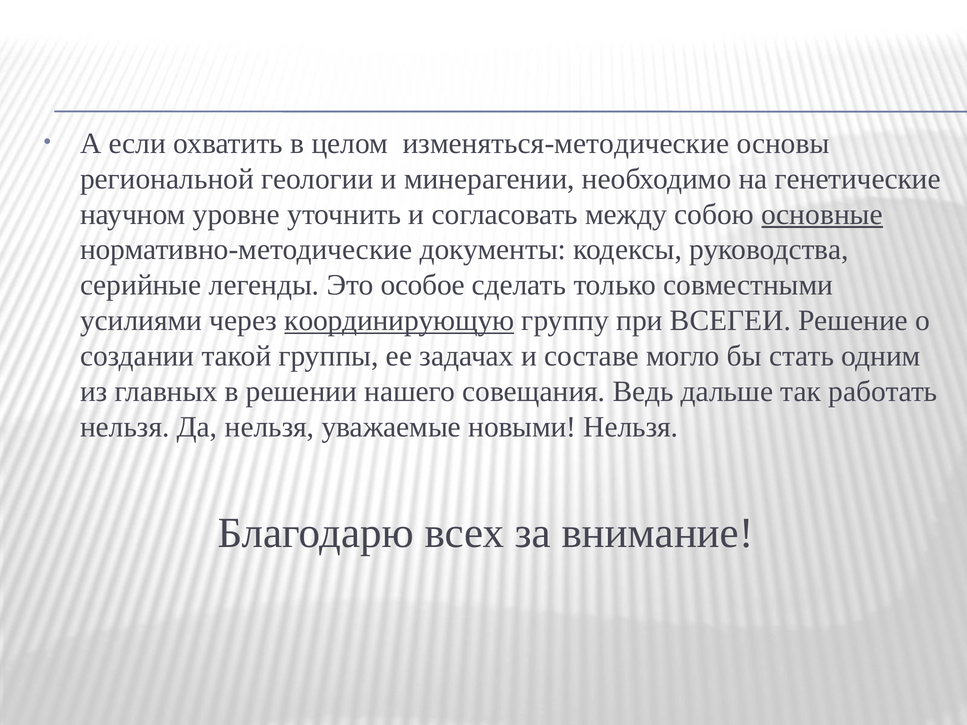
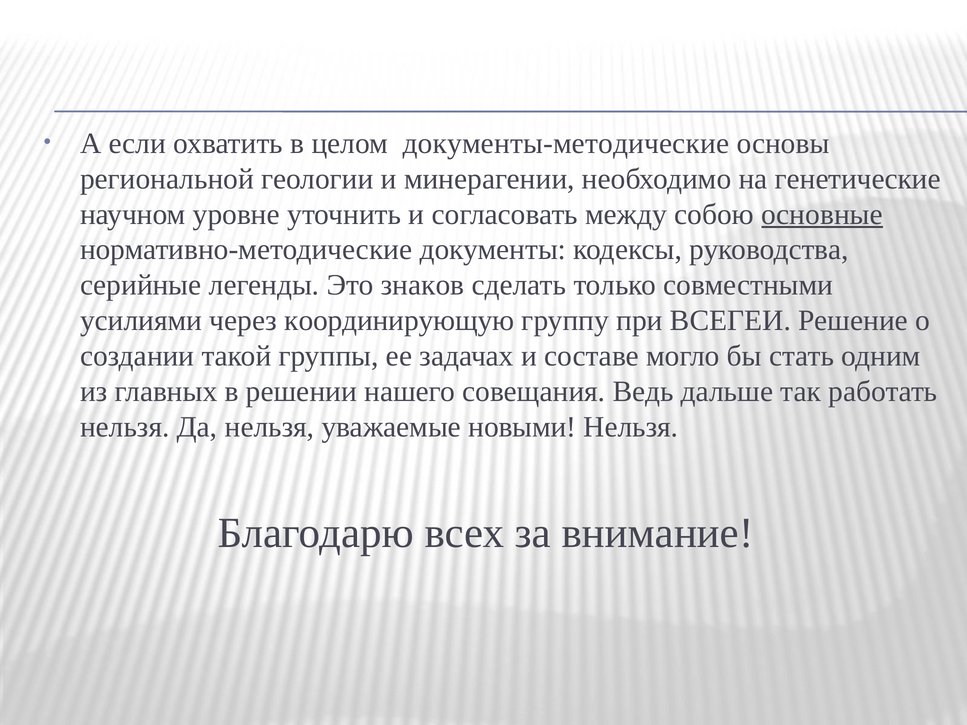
изменяться-методические: изменяться-методические -> документы-методические (566, 143)
особое: особое -> знаков (422, 285)
координирующую underline: present -> none (399, 321)
